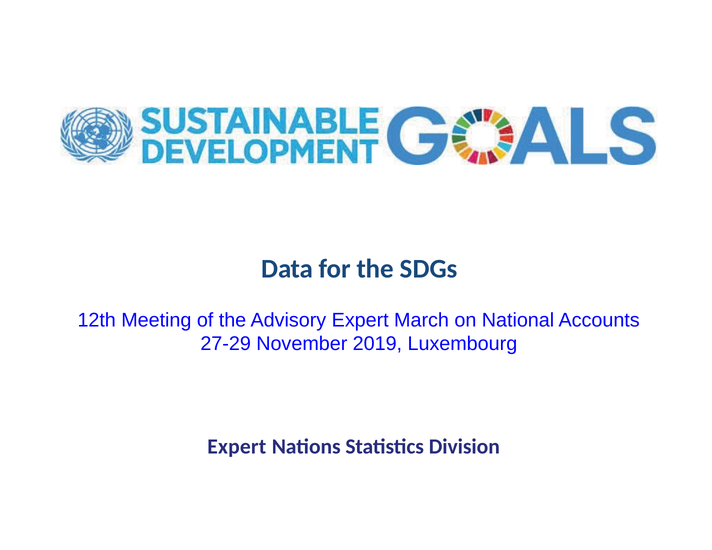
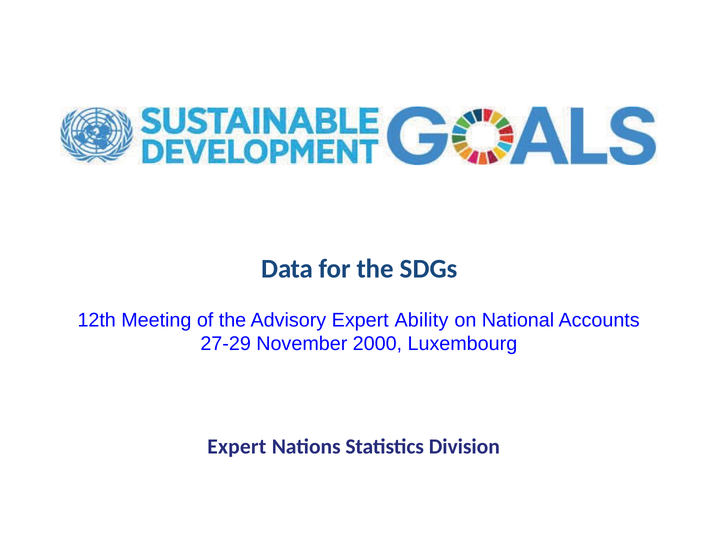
March: March -> Ability (421, 320)
2019: 2019 -> 2000 (377, 344)
